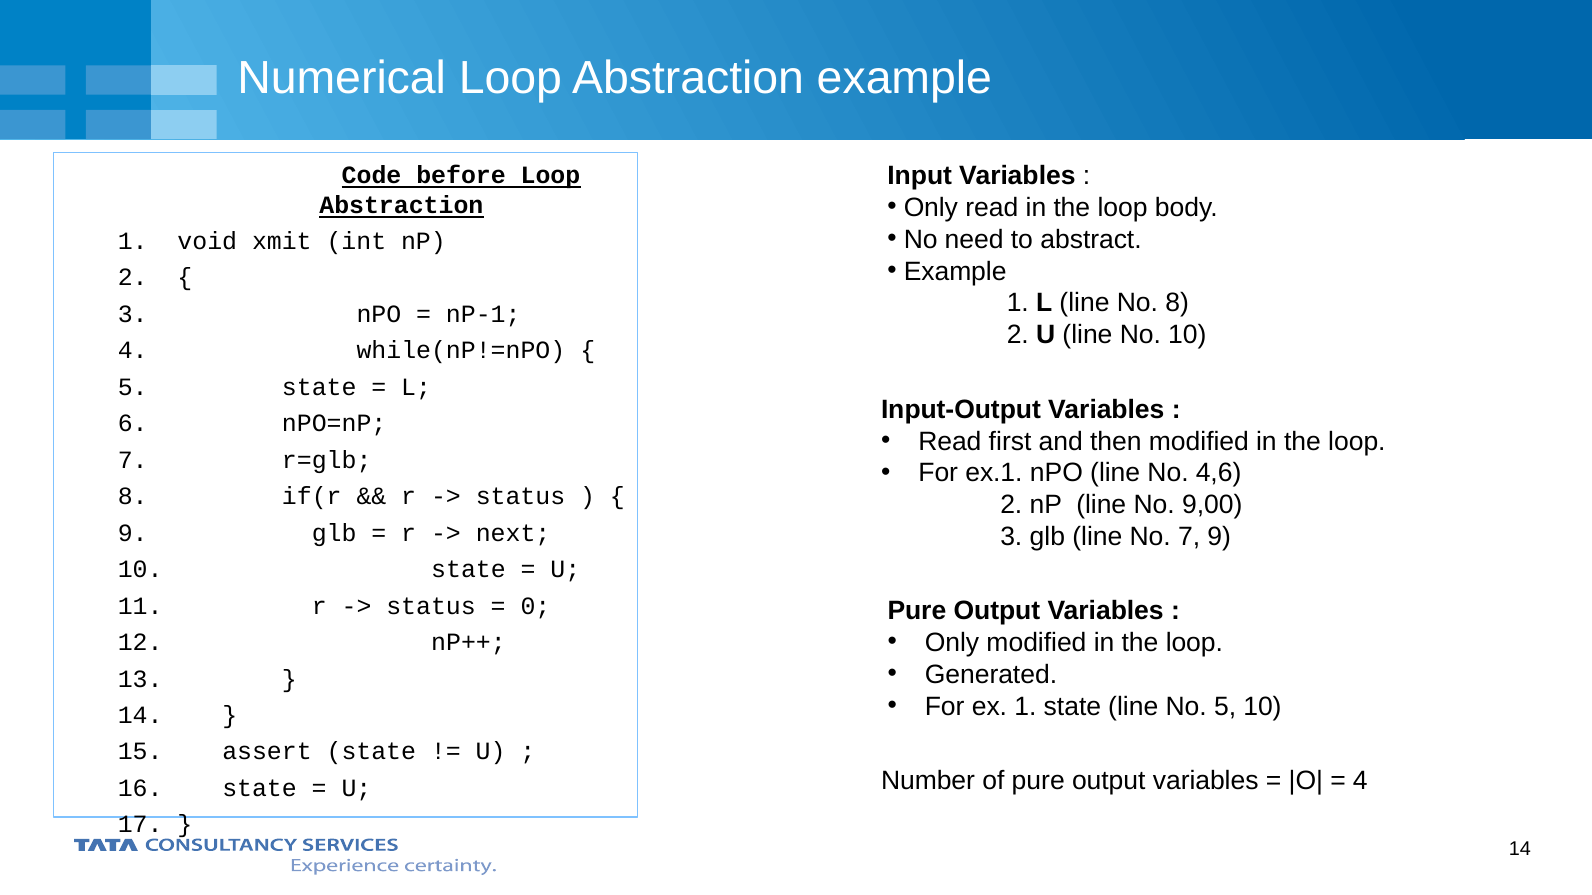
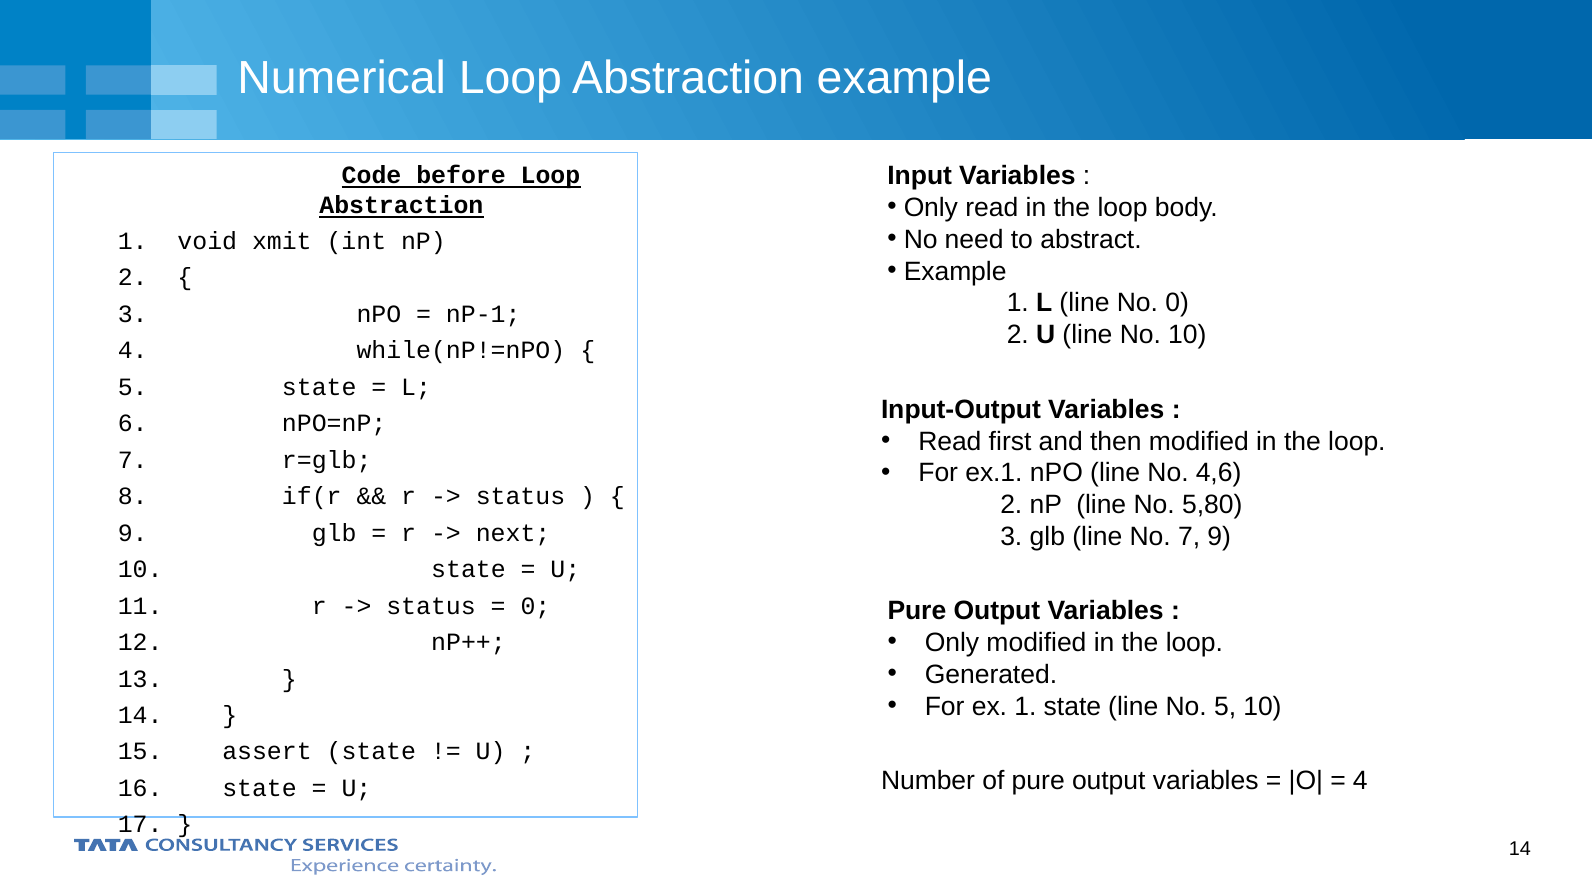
No 8: 8 -> 0 (1177, 303)
9,00: 9,00 -> 5,80 (1212, 505)
